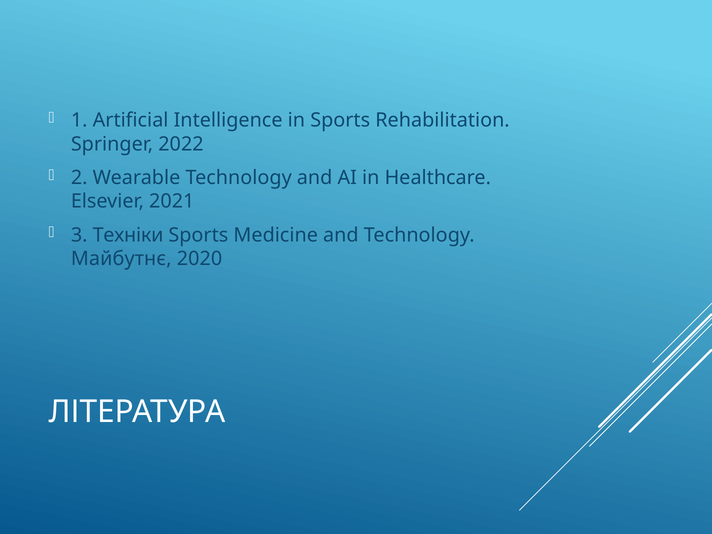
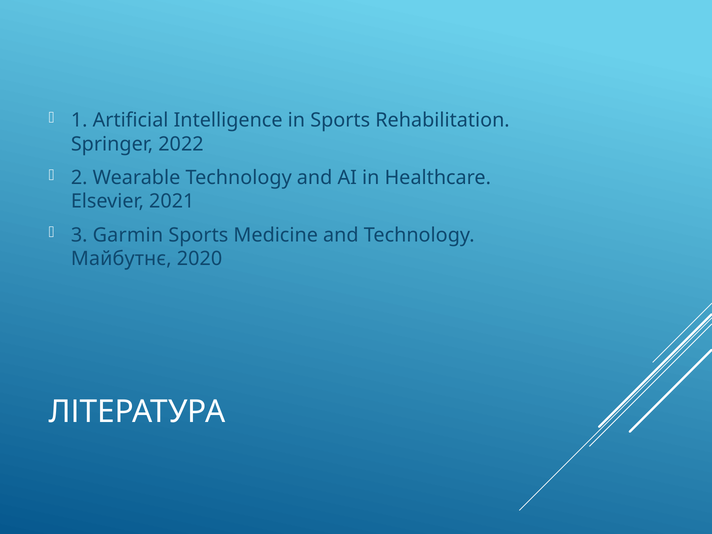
Техніки: Техніки -> Garmin (128, 235)
